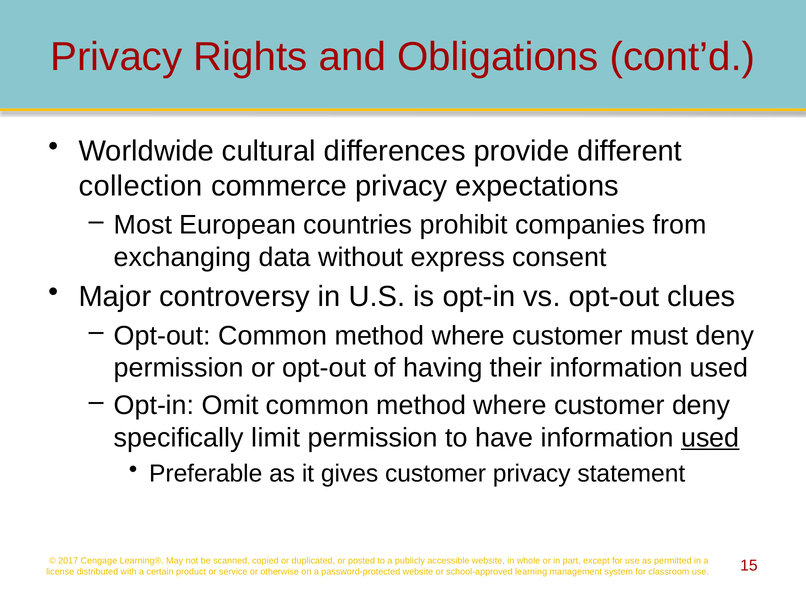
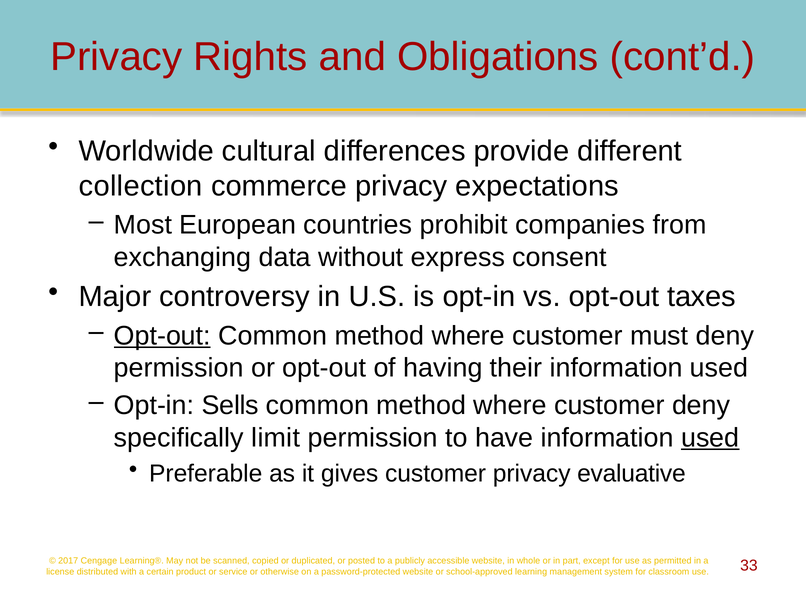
clues: clues -> taxes (701, 297)
Opt-out underline: none -> present (162, 335)
Omit: Omit -> Sells (230, 405)
statement: statement -> evaluative (631, 473)
15: 15 -> 33 (749, 565)
